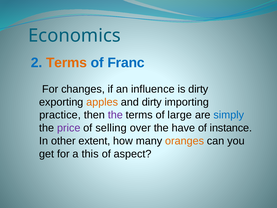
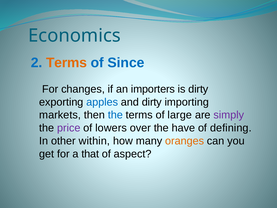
Franc: Franc -> Since (126, 63)
influence: influence -> importers (153, 89)
apples colour: orange -> blue (102, 102)
practice: practice -> markets (60, 115)
the colour: purple -> blue (115, 115)
simply colour: blue -> purple (229, 115)
selling: selling -> lowers (111, 128)
instance: instance -> defining (231, 128)
extent: extent -> within (94, 141)
this: this -> that (90, 154)
